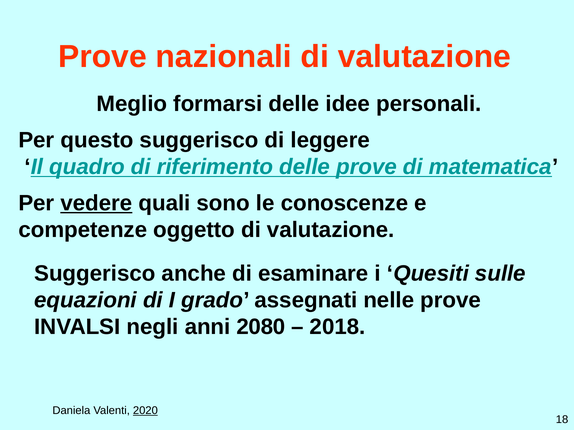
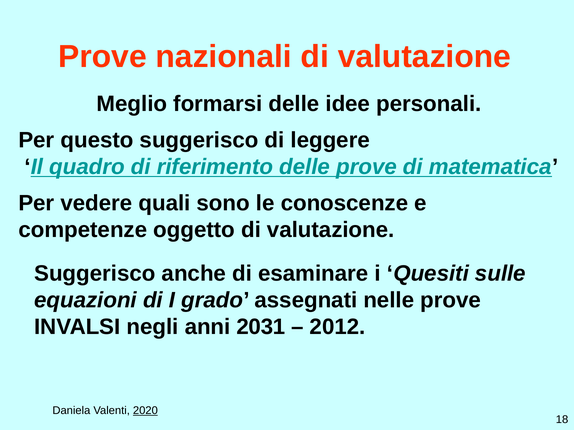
vedere underline: present -> none (96, 203)
2080: 2080 -> 2031 (261, 327)
2018: 2018 -> 2012 (338, 327)
